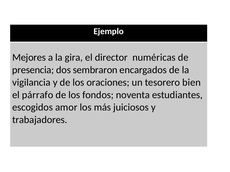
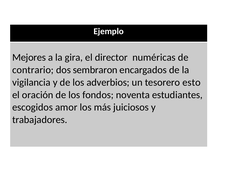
presencia: presencia -> contrario (33, 70)
oraciones: oraciones -> adverbios (108, 83)
bien: bien -> esto (191, 83)
párrafo: párrafo -> oración (38, 95)
